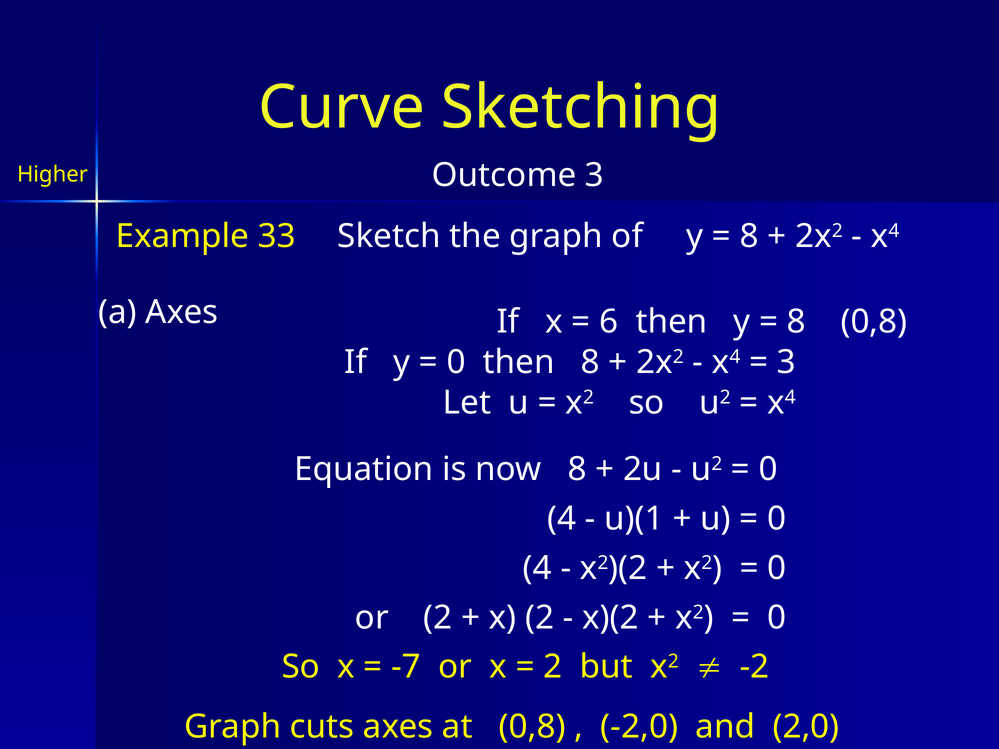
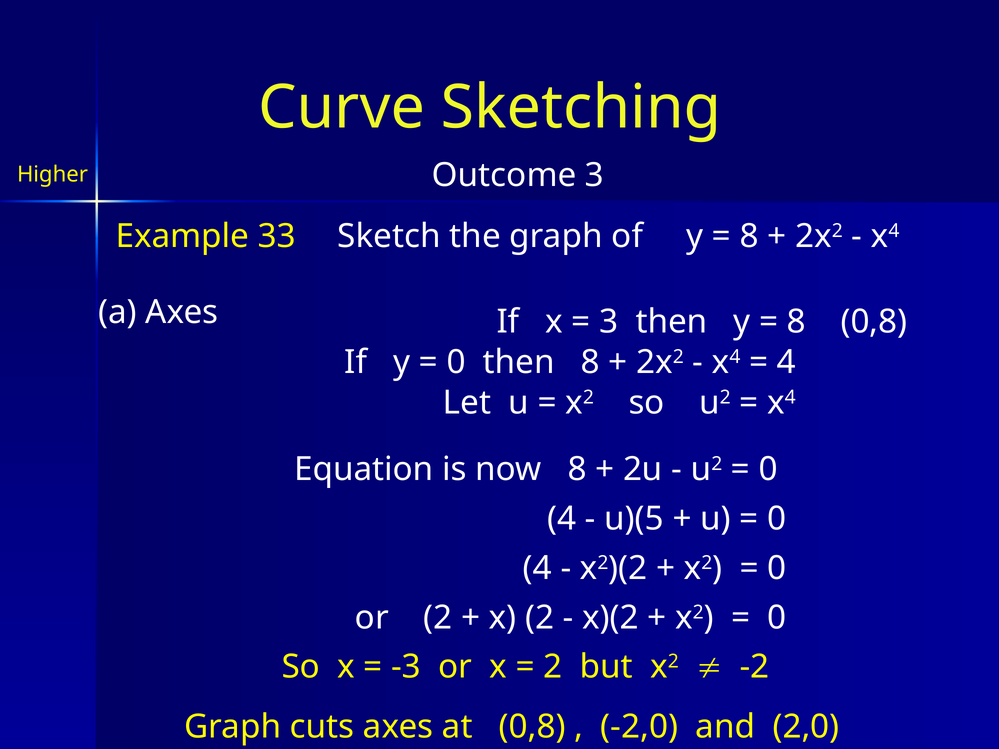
6: 6 -> 3 (609, 322)
3: 3 -> 4 (786, 362)
u)(1: u)(1 -> u)(5 (634, 519)
-7: -7 -> -3 (406, 667)
